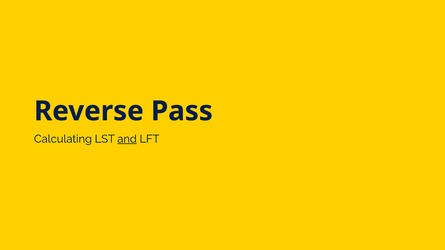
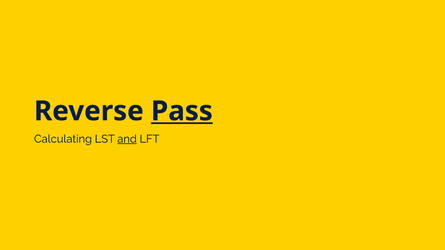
Pass underline: none -> present (182, 111)
